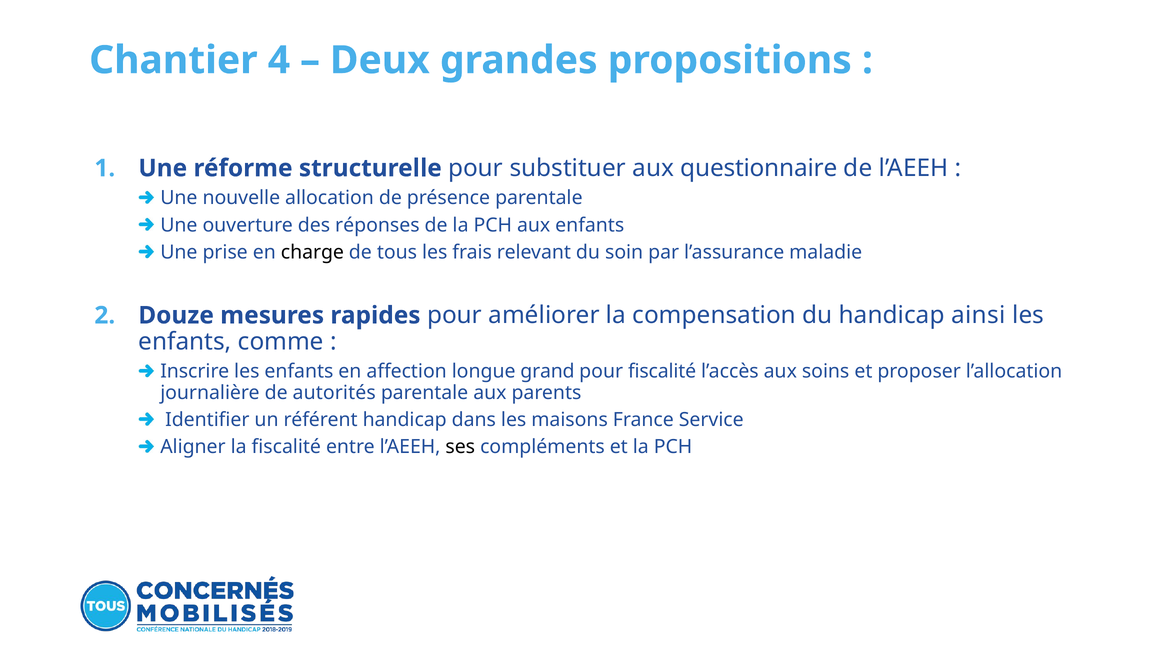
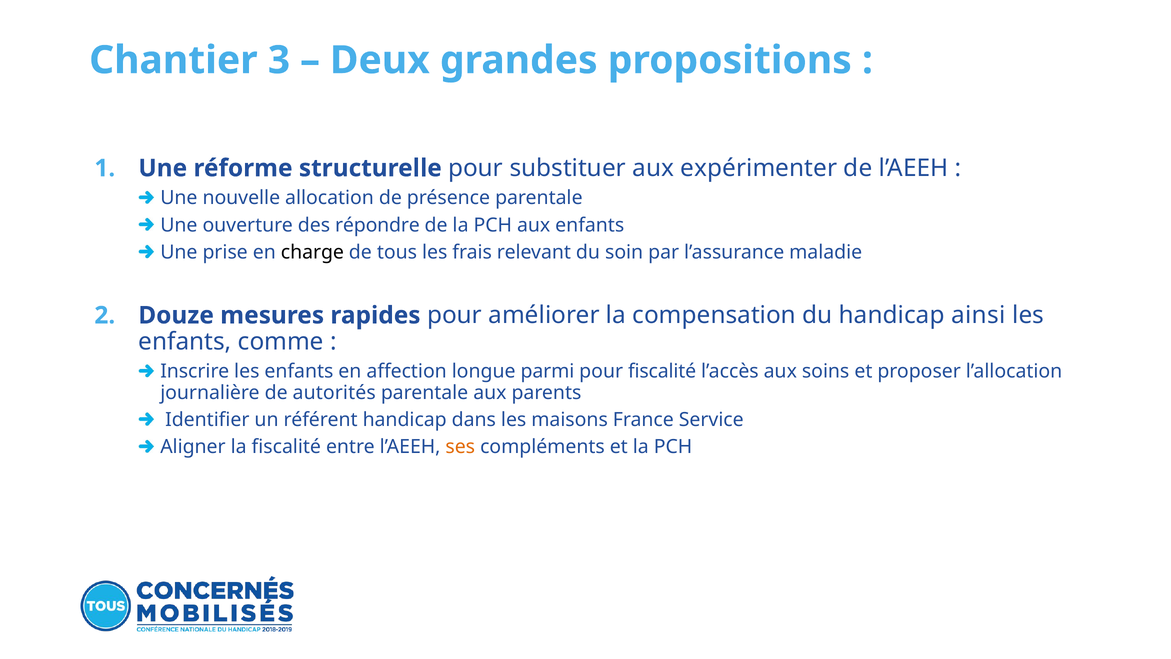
4: 4 -> 3 (279, 60)
questionnaire: questionnaire -> expérimenter (759, 168)
réponses: réponses -> répondre (377, 225)
grand: grand -> parmi (547, 371)
ses colour: black -> orange (460, 447)
